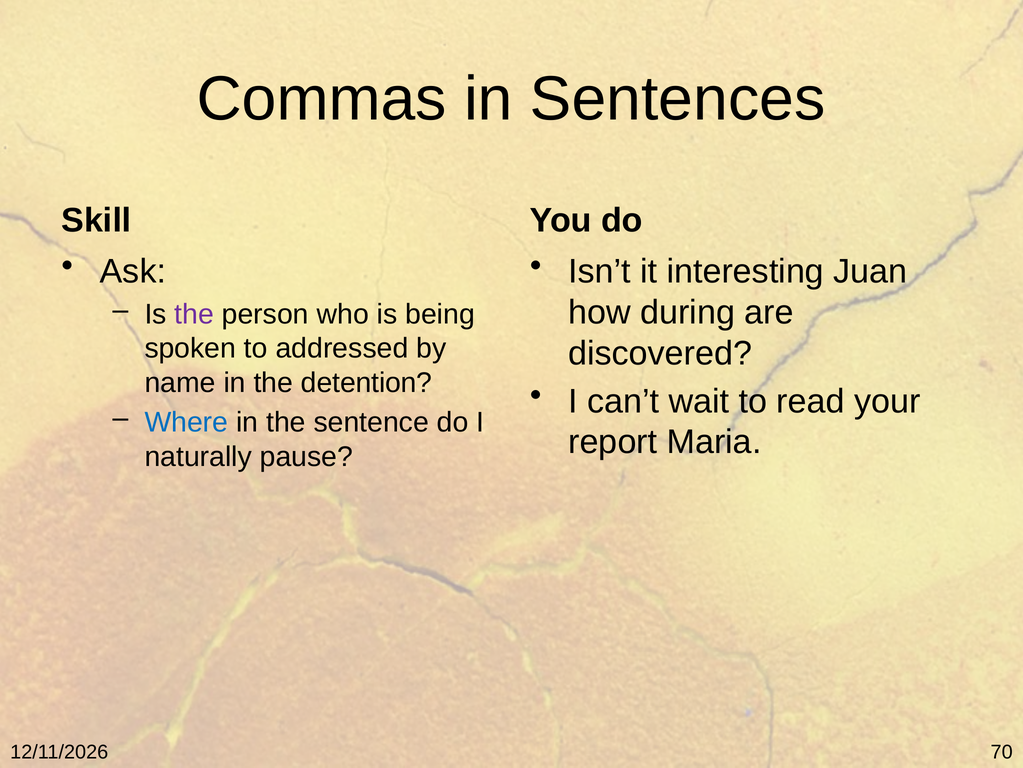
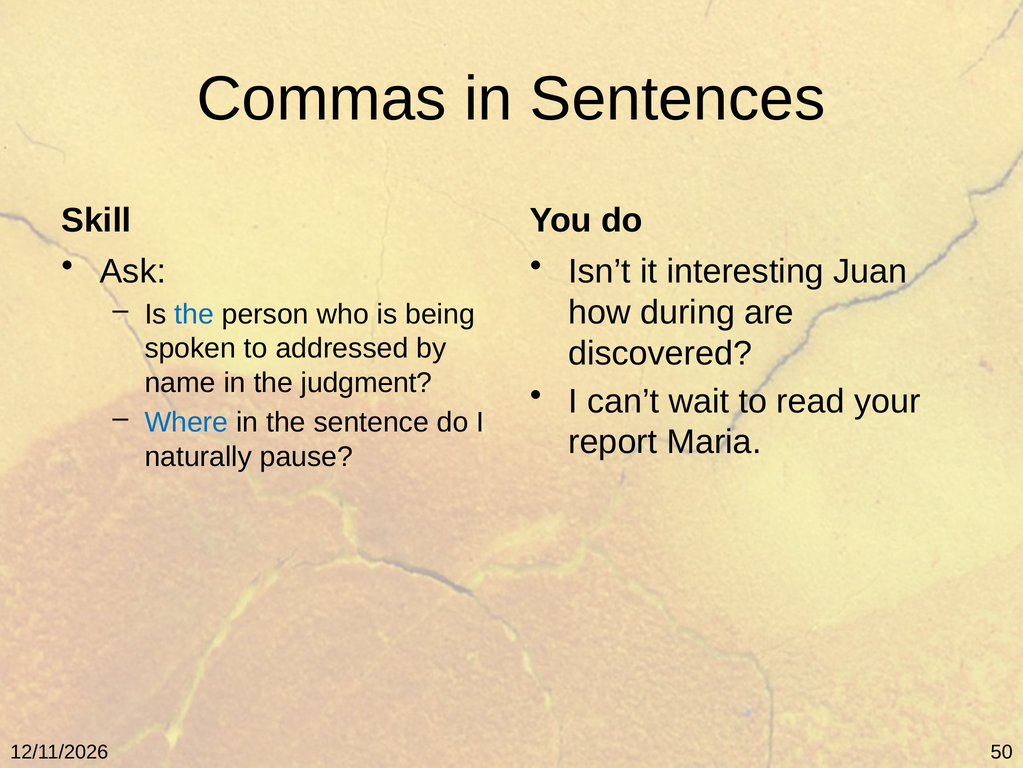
the colour: purple -> blue (194, 314)
detention: detention -> judgment (367, 382)
70: 70 -> 50 (1002, 752)
